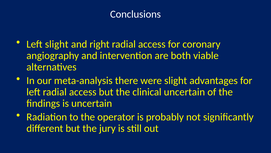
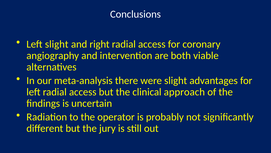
clinical uncertain: uncertain -> approach (184, 92)
